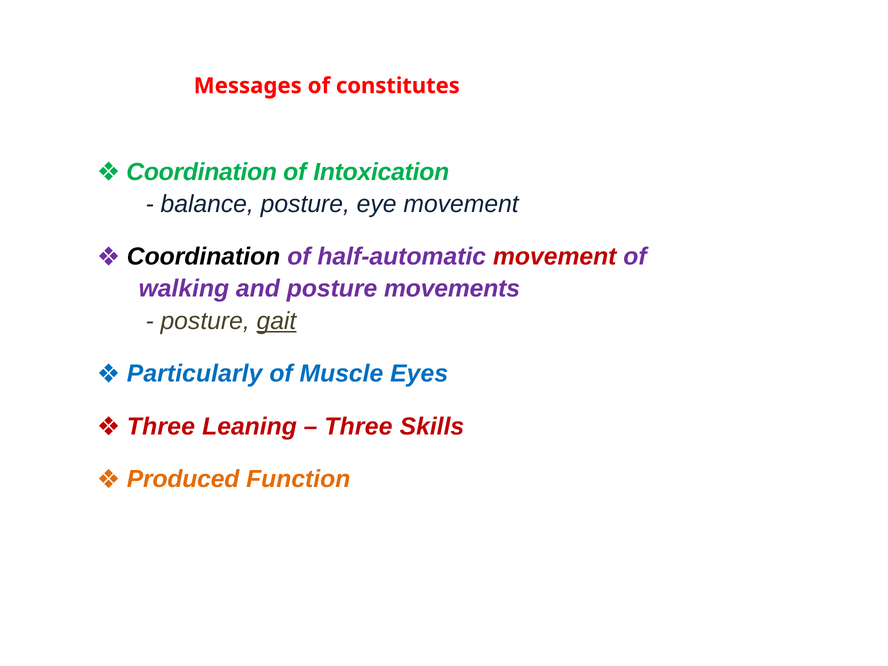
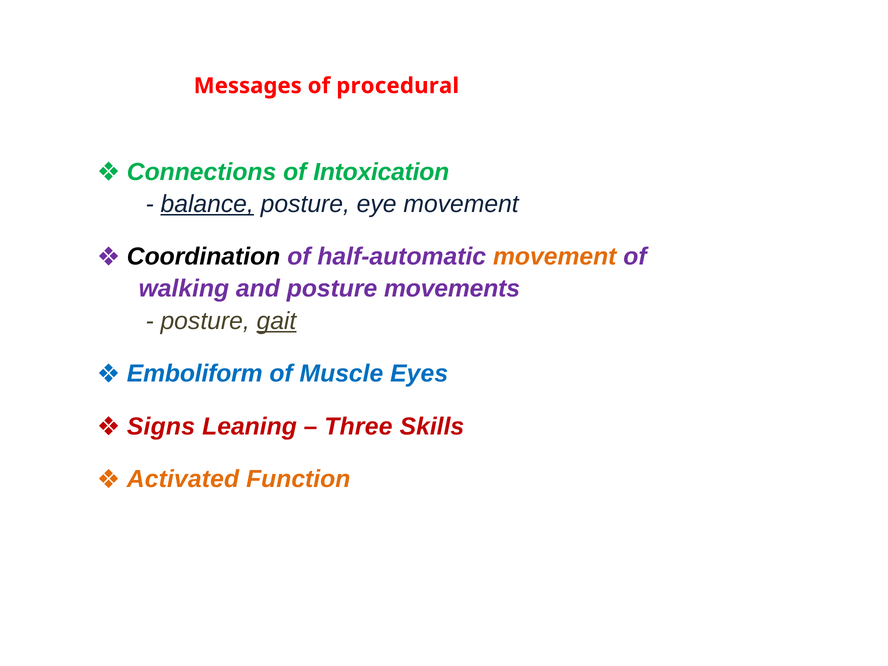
constitutes: constitutes -> procedural (398, 86)
Coordination: Coordination -> Connections (202, 172)
balance underline: none -> present (207, 204)
movement colour: red -> orange (555, 257)
Particularly: Particularly -> Emboliform (195, 374)
Three: Three -> Signs (161, 427)
Produced: Produced -> Activated (183, 479)
